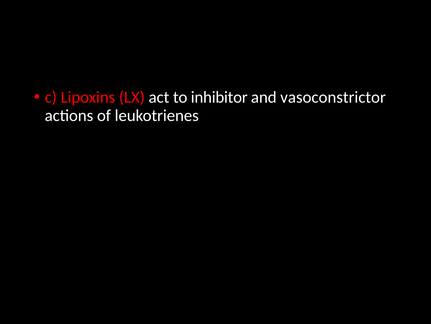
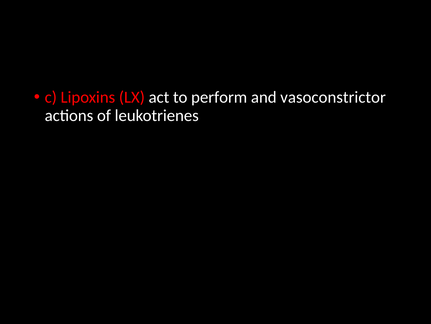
inhibitor: inhibitor -> perform (219, 97)
